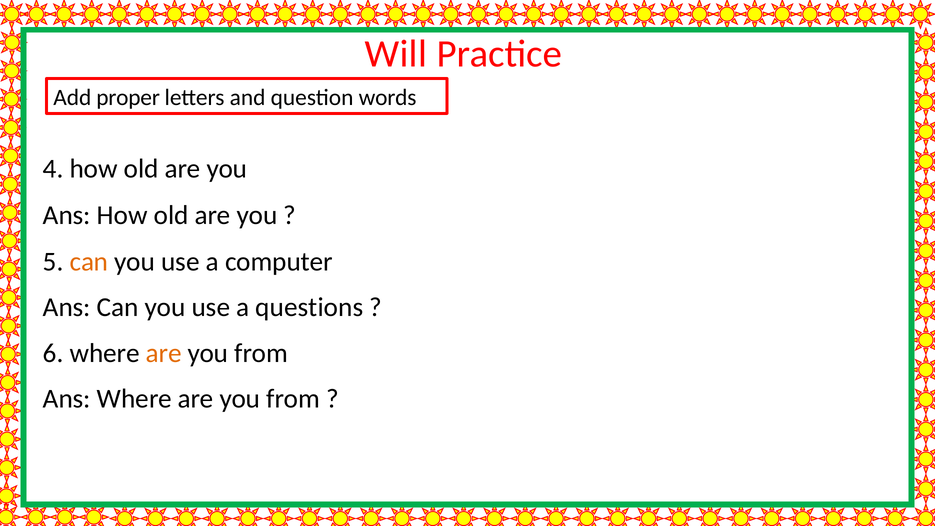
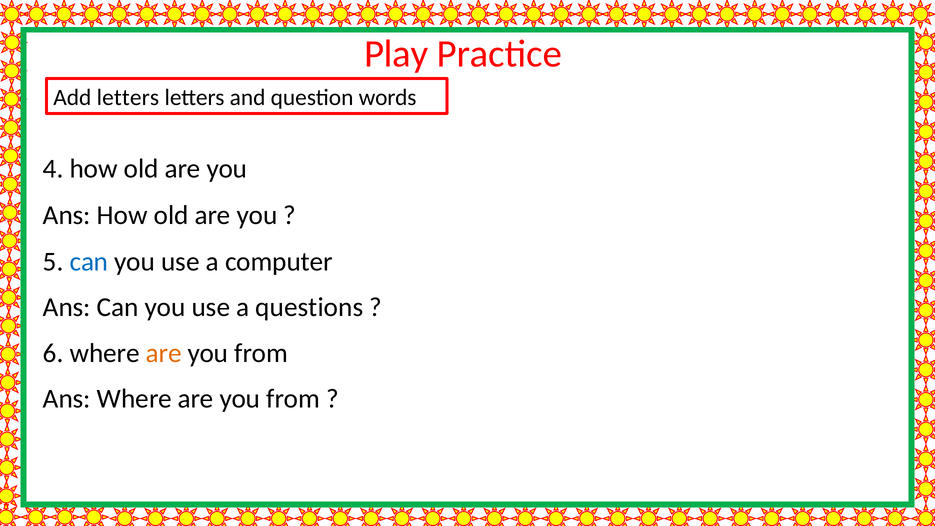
Will: Will -> Play (396, 54)
Add proper: proper -> letters (128, 98)
can colour: orange -> blue (89, 262)
